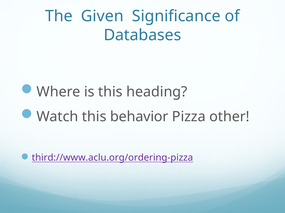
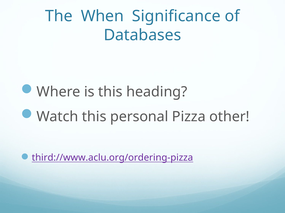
Given: Given -> When (102, 16)
behavior: behavior -> personal (139, 117)
